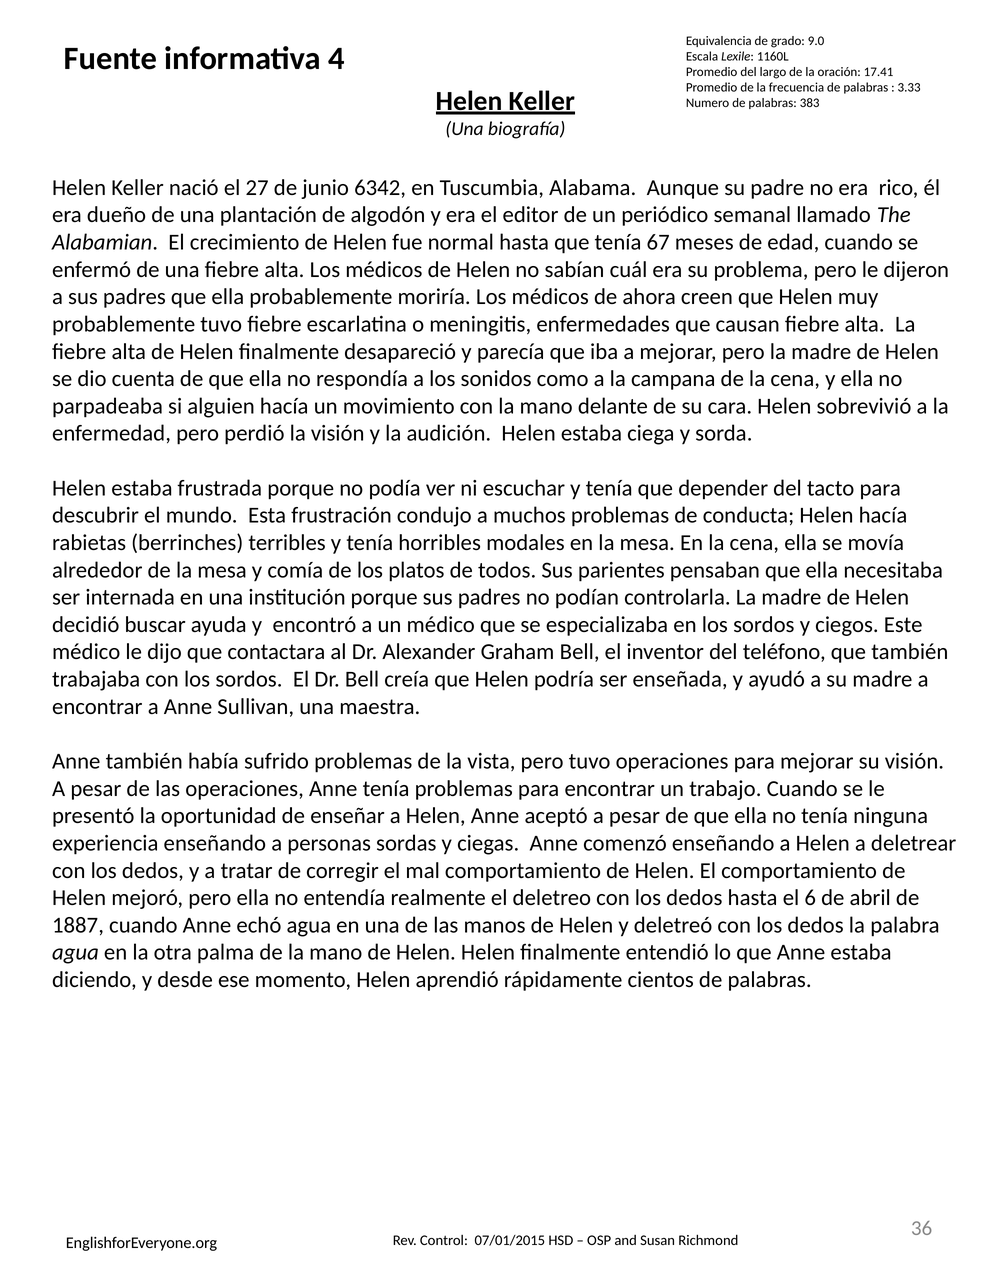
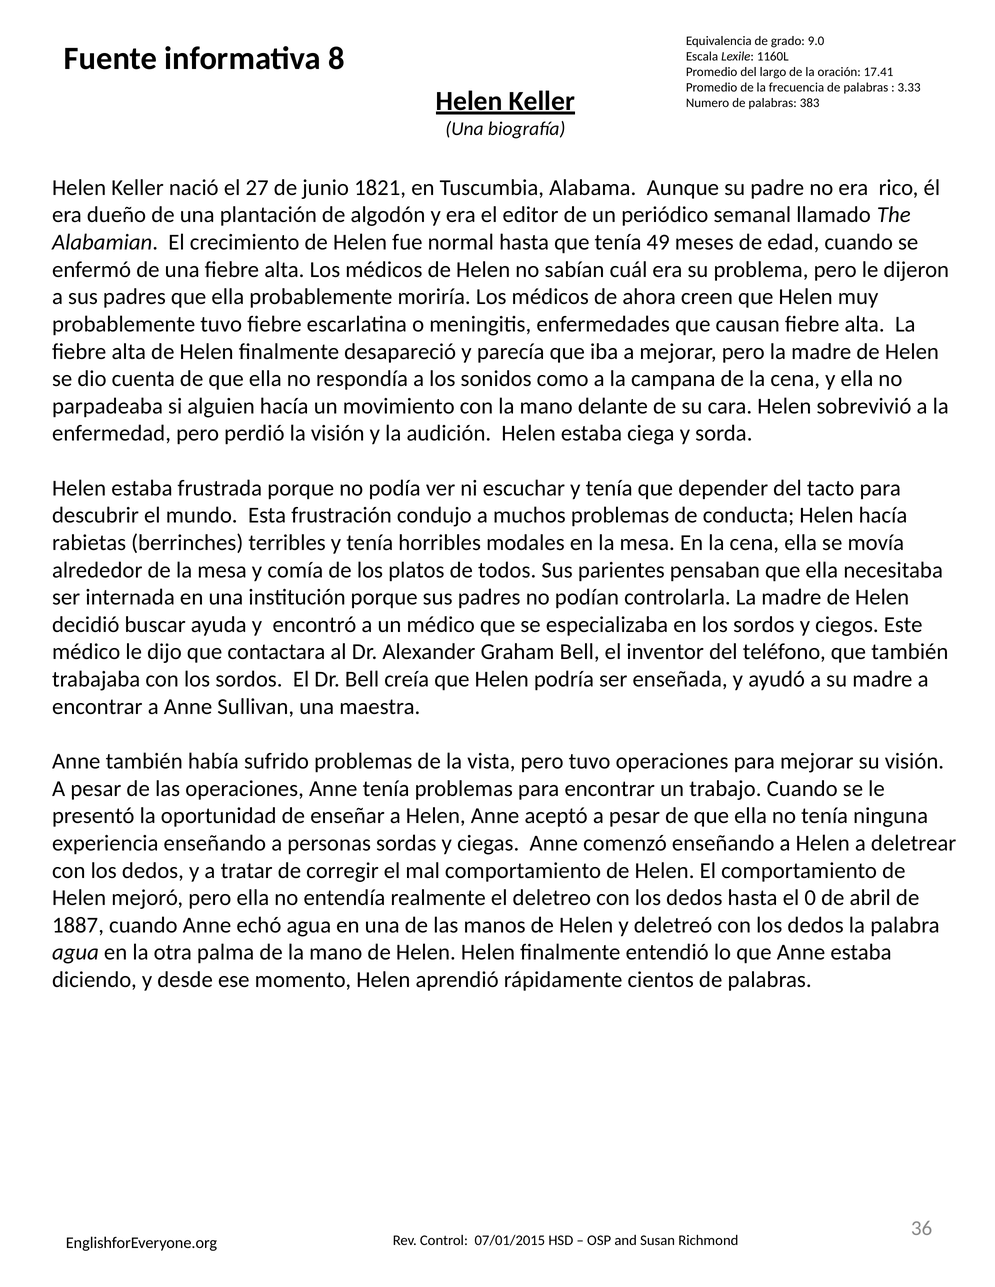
4: 4 -> 8 (337, 59)
6342: 6342 -> 1821 (380, 188)
67: 67 -> 49 (658, 242)
6: 6 -> 0 (810, 898)
